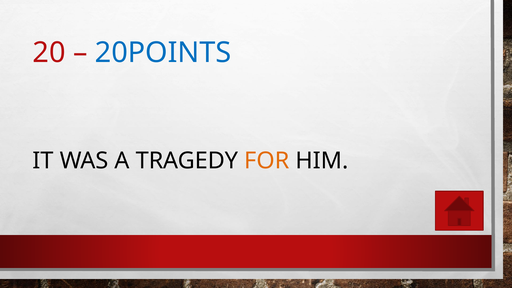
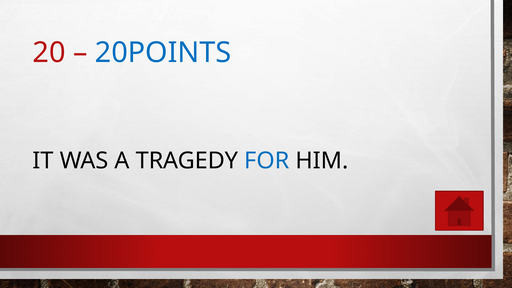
FOR colour: orange -> blue (267, 161)
